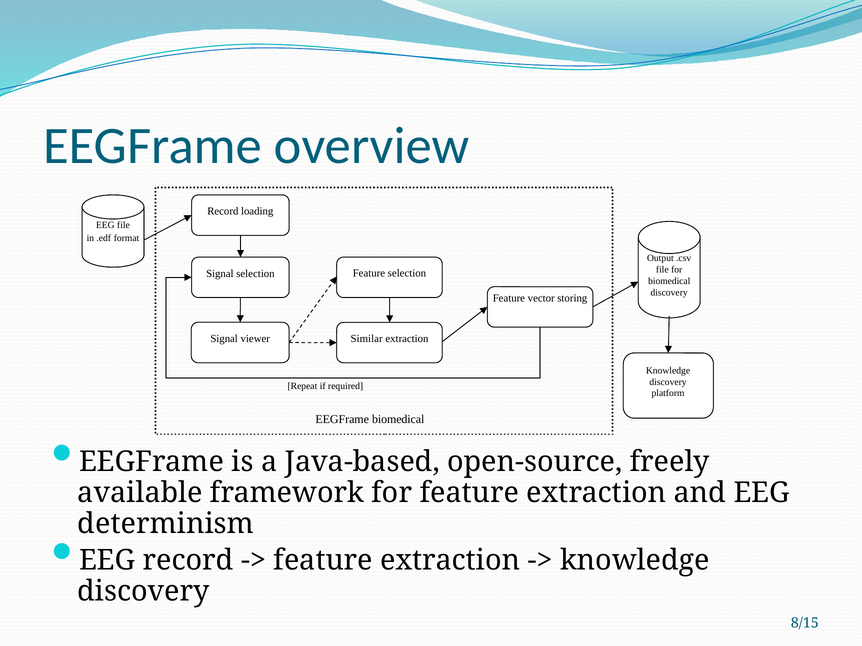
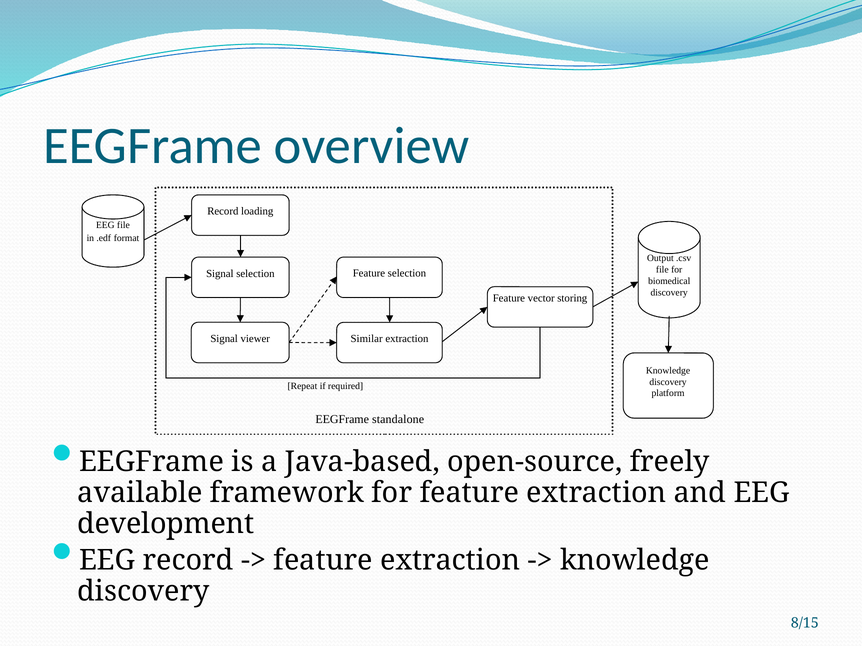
EEGFrame biomedical: biomedical -> standalone (398, 420)
determinism: determinism -> development (166, 524)
